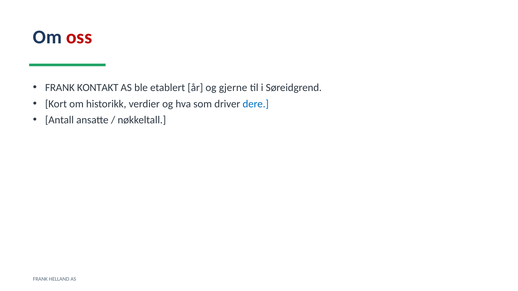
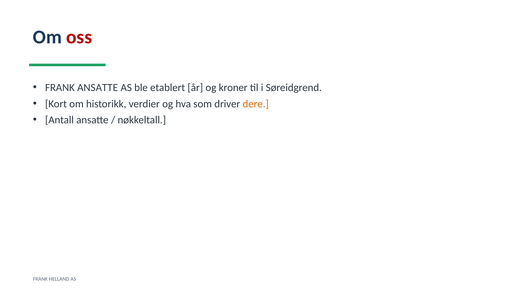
FRANK KONTAKT: KONTAKT -> ANSATTE (98, 88)
gjerne: gjerne -> kroner (233, 88)
dere colour: blue -> orange (256, 104)
